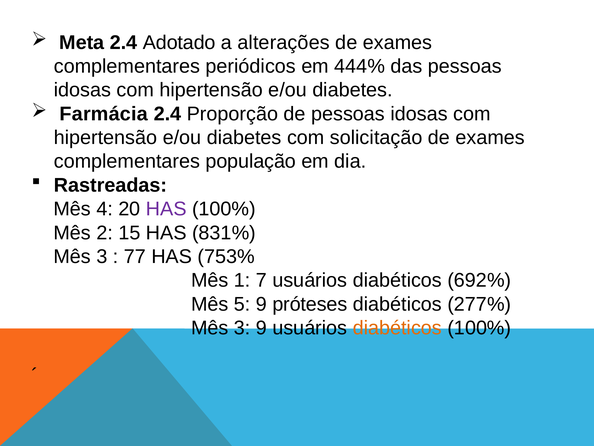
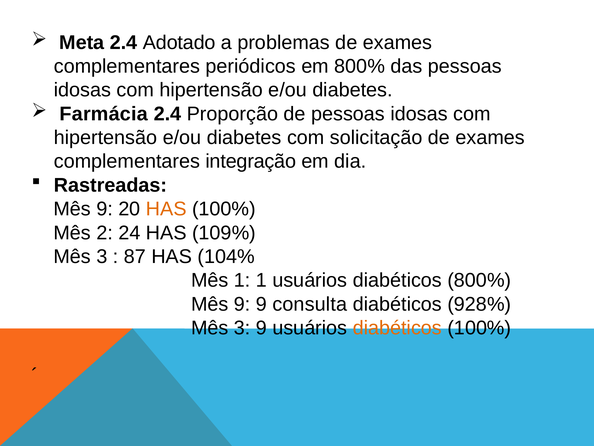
alterações: alterações -> problemas (284, 42)
em 444%: 444% -> 800% (360, 66)
população: população -> integração (251, 161)
4: 4 -> 9 (105, 209)
HAS colour: purple -> orange (166, 209)
15: 15 -> 24 (129, 233)
831%: 831% -> 109% (224, 233)
77: 77 -> 87 (135, 256)
753%: 753% -> 104% (226, 256)
1 7: 7 -> 1 (261, 280)
diabéticos 692%: 692% -> 800% (479, 280)
5: 5 -> 9 (242, 304)
próteses: próteses -> consulta (310, 304)
277%: 277% -> 928% (479, 304)
